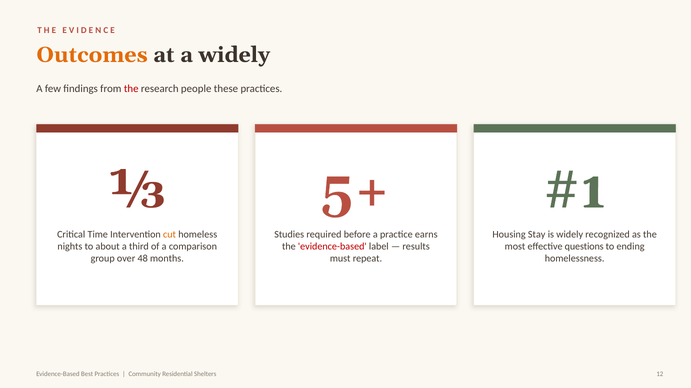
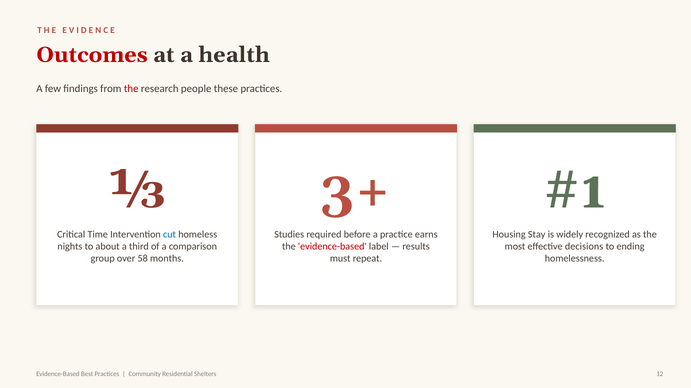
Outcomes colour: orange -> red (92, 55)
a widely: widely -> health (234, 55)
5+: 5+ -> 3+ (356, 190)
cut colour: orange -> blue (170, 235)
questions: questions -> decisions (584, 247)
48: 48 -> 58 (143, 259)
